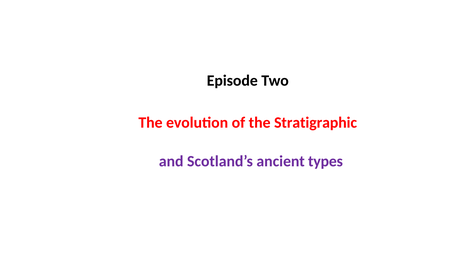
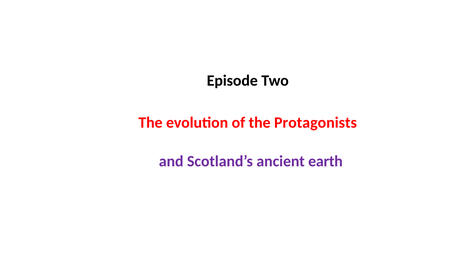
Stratigraphic: Stratigraphic -> Protagonists (316, 122)
types: types -> earth (325, 161)
